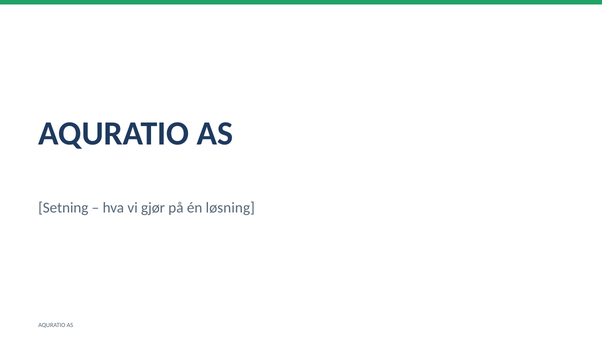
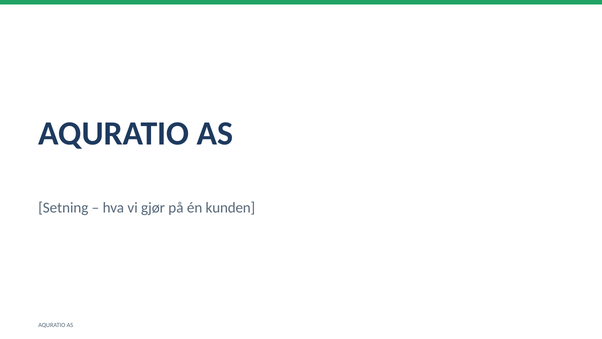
løsning: løsning -> kunden (230, 207)
